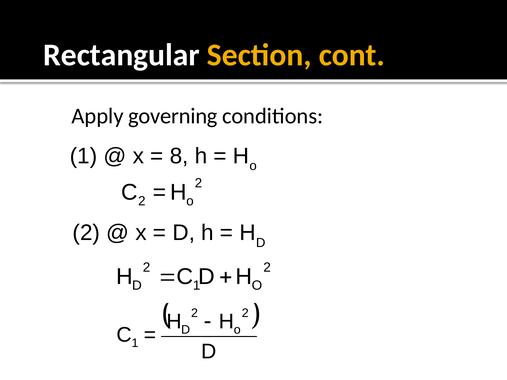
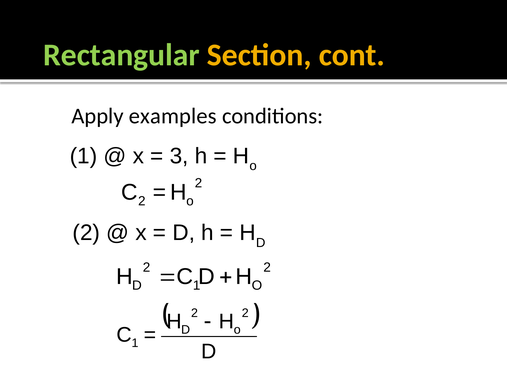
Rectangular colour: white -> light green (121, 55)
governing: governing -> examples (173, 116)
8: 8 -> 3 (179, 156)
